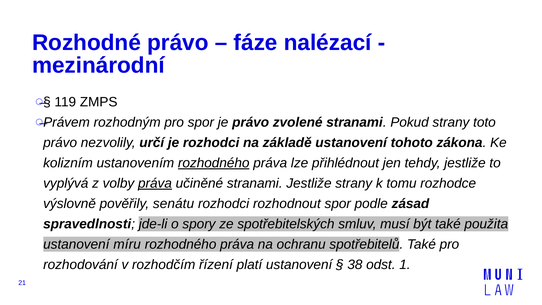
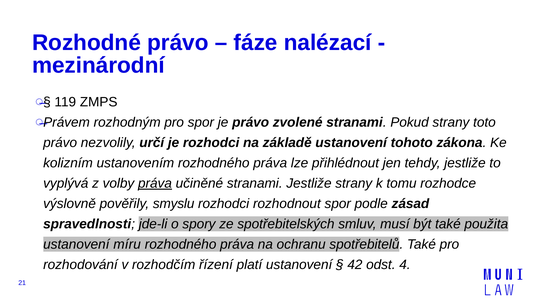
rozhodného underline: present -> none (214, 163)
senátu: senátu -> smyslu (174, 204)
38: 38 -> 42 (355, 265)
1: 1 -> 4 (405, 265)
